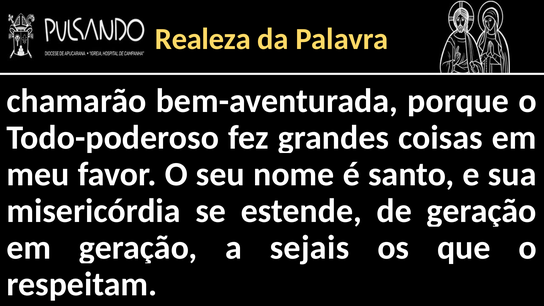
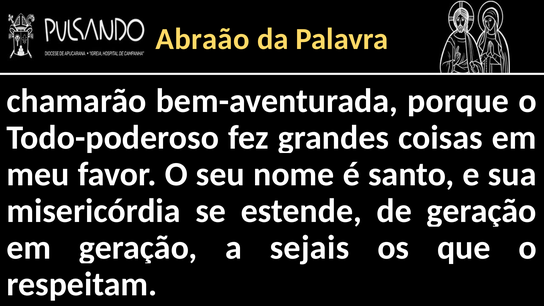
Realeza: Realeza -> Abraão (203, 39)
